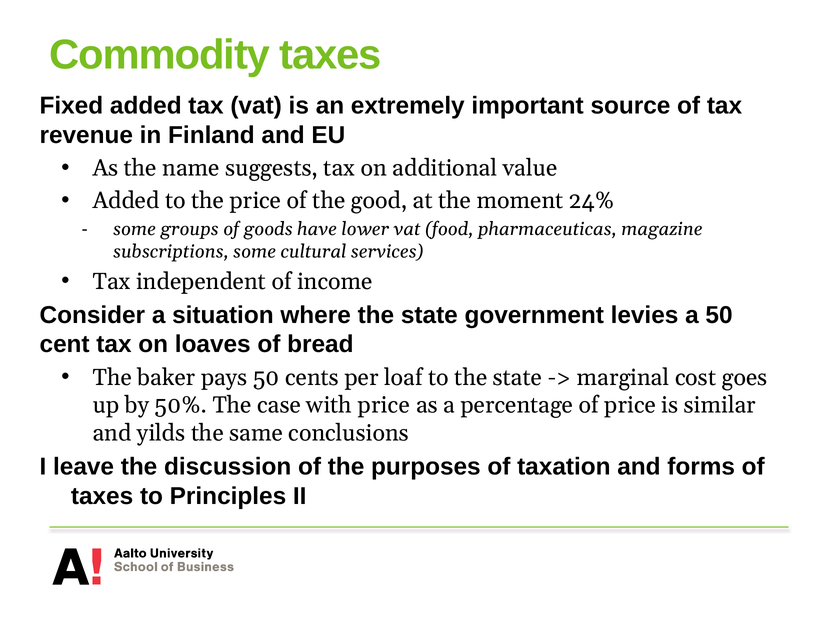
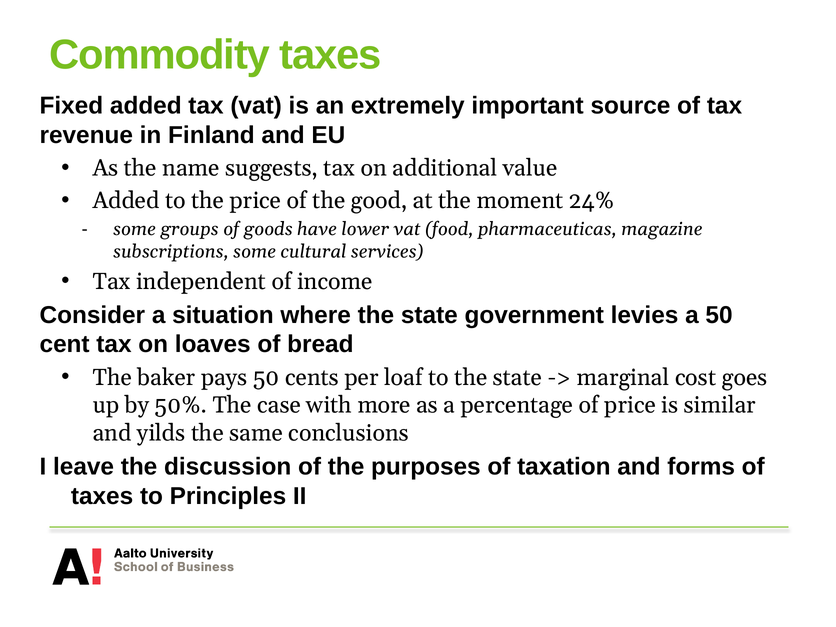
with price: price -> more (384, 405)
